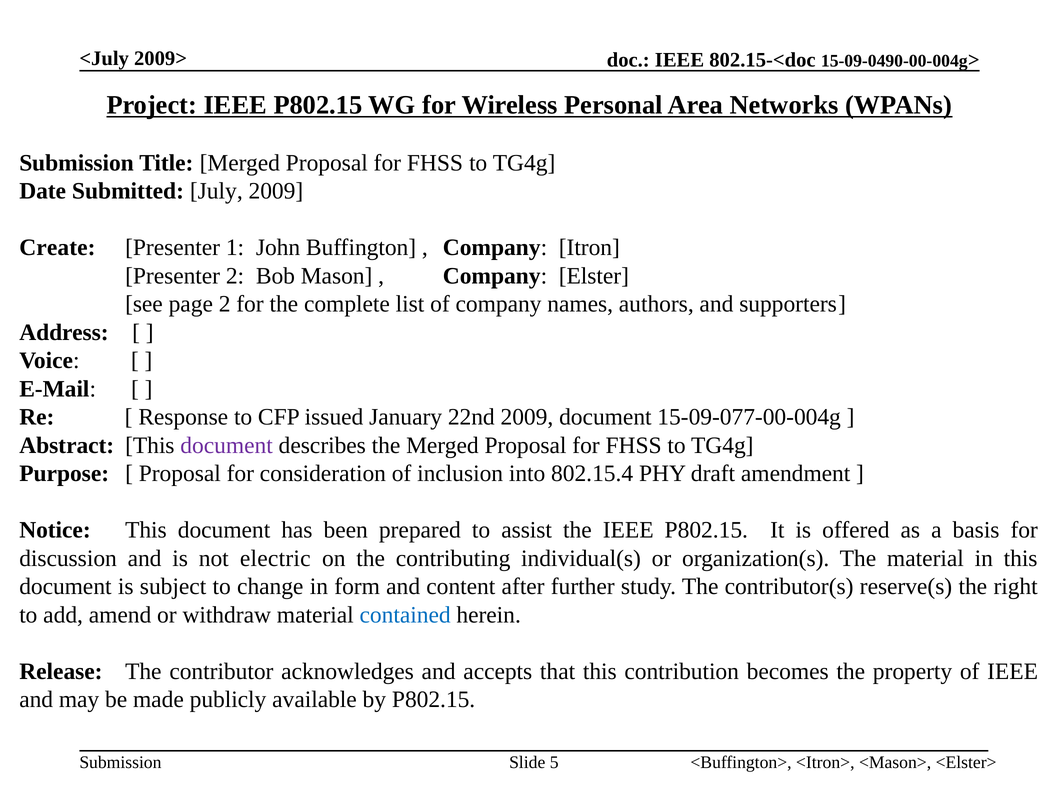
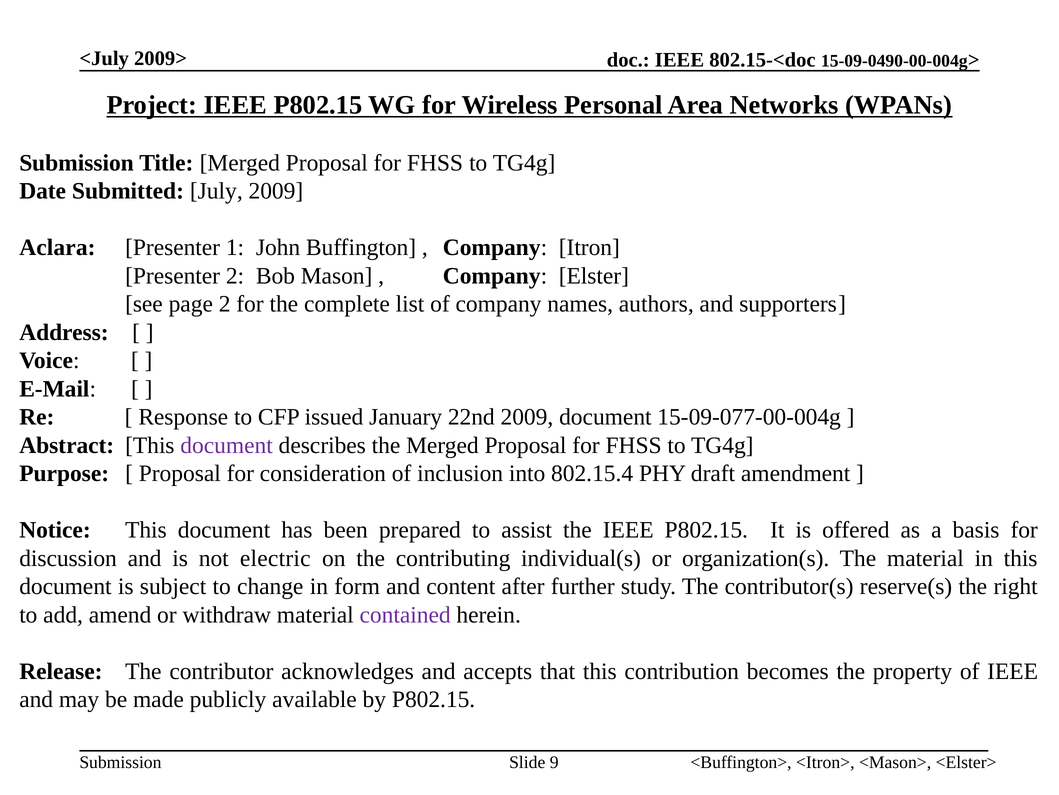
Create: Create -> Aclara (57, 247)
contained colour: blue -> purple (405, 614)
5: 5 -> 9 (554, 762)
